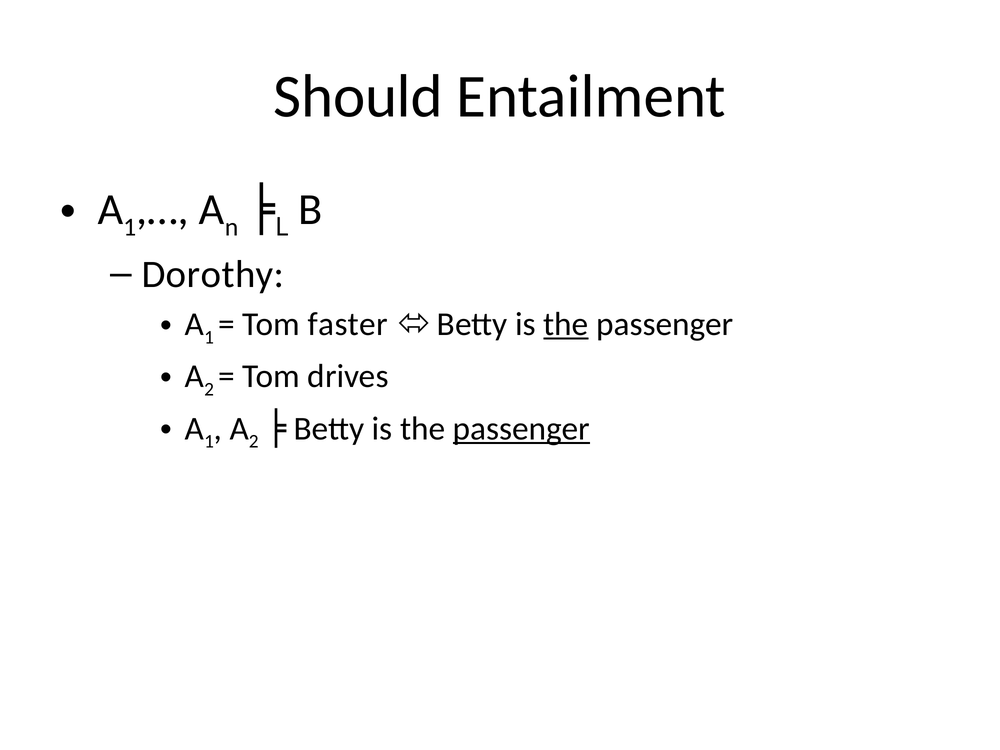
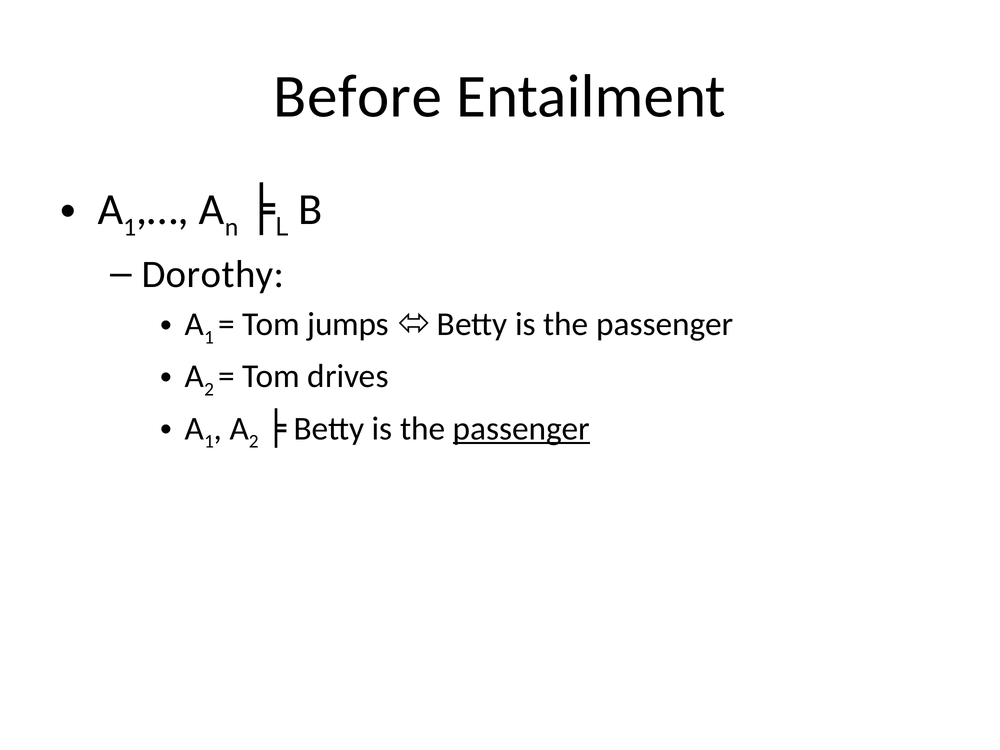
Should: Should -> Before (358, 97)
faster: faster -> jumps (348, 324)
the underline: present -> none (566, 324)
